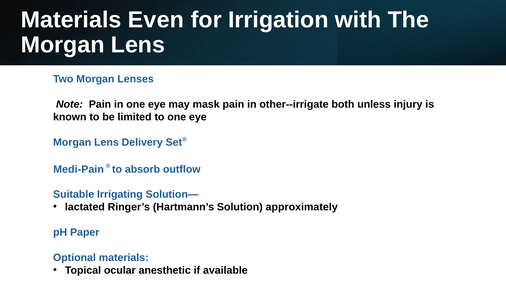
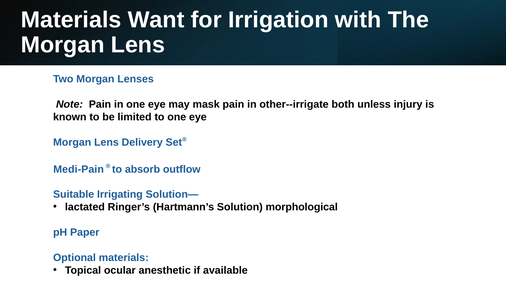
Even: Even -> Want (156, 20)
approximately: approximately -> morphological (302, 208)
